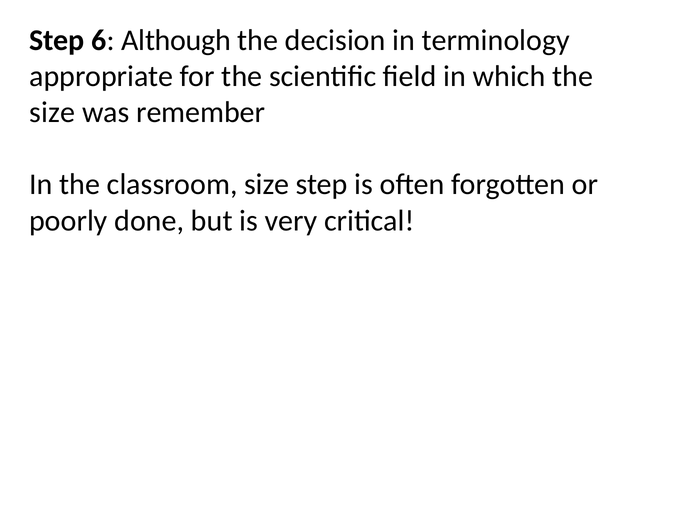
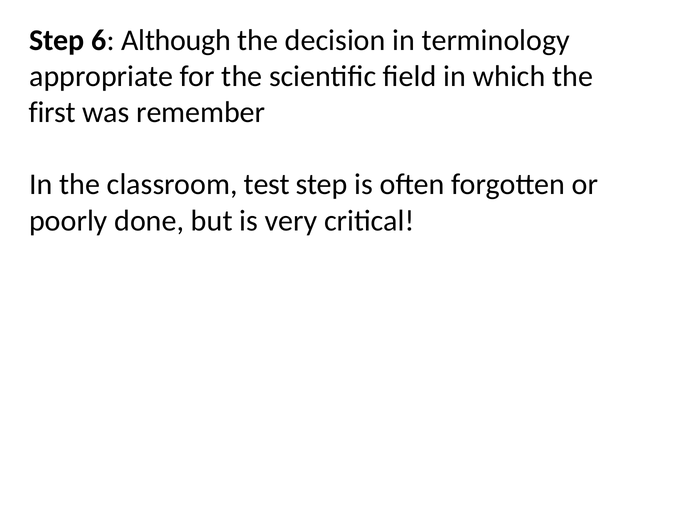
size: size -> first (52, 112)
classroom size: size -> test (267, 185)
